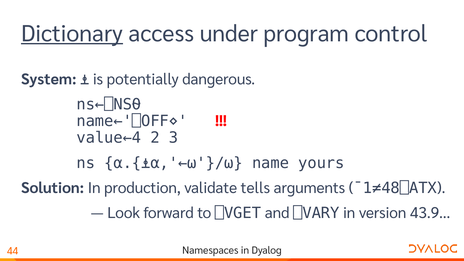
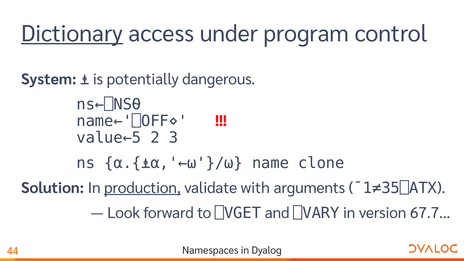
value←4: value←4 -> value←5 (109, 138)
yours: yours -> clone (321, 163)
production underline: none -> present (142, 188)
tells: tells -> with (255, 188)
¯1≠48⎕ATX: ¯1≠48⎕ATX -> ¯1≠35⎕ATX (395, 188)
43.9…: 43.9… -> 67.7… (430, 213)
